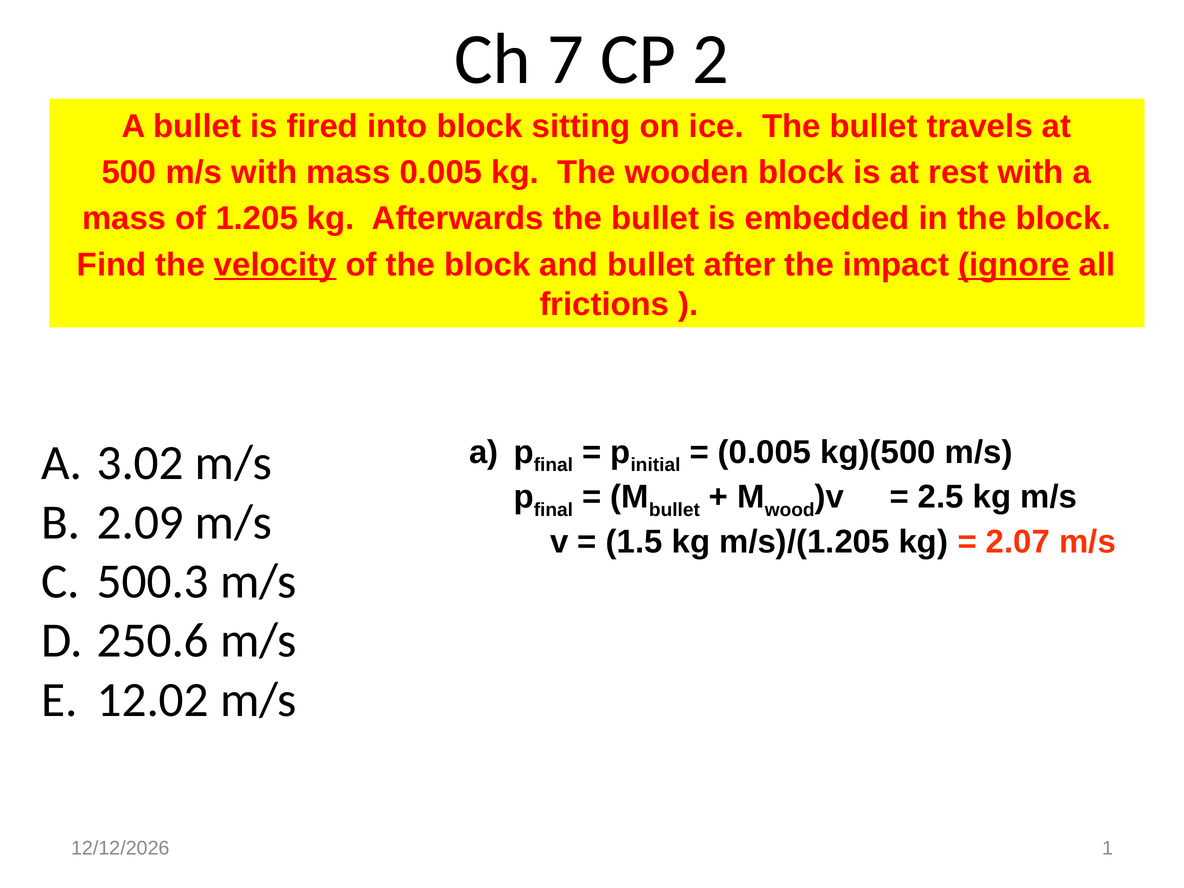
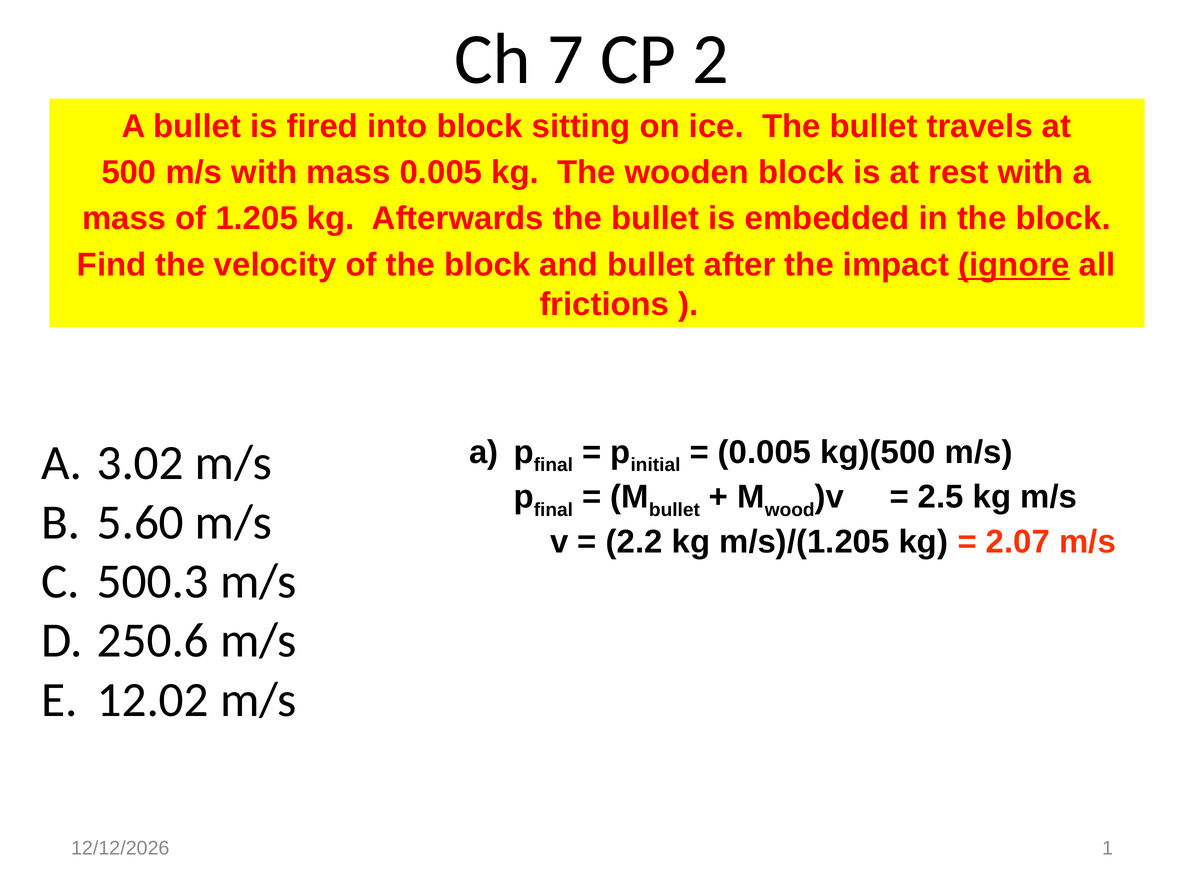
velocity underline: present -> none (275, 265)
2.09: 2.09 -> 5.60 (140, 522)
1.5: 1.5 -> 2.2 (634, 542)
